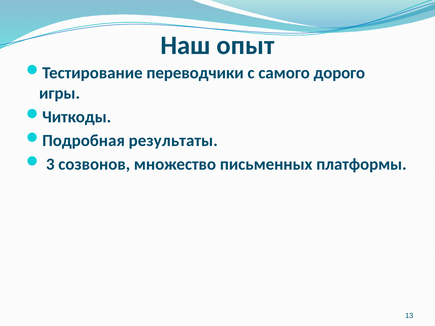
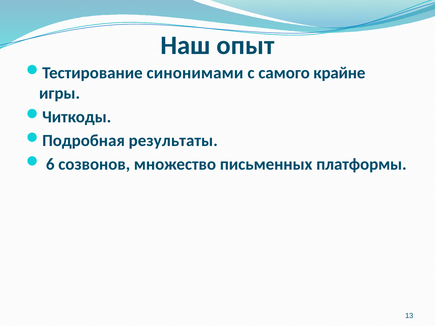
переводчики: переводчики -> синонимами (195, 73)
дорого: дорого -> крайне (339, 73)
3: 3 -> 6 (50, 164)
